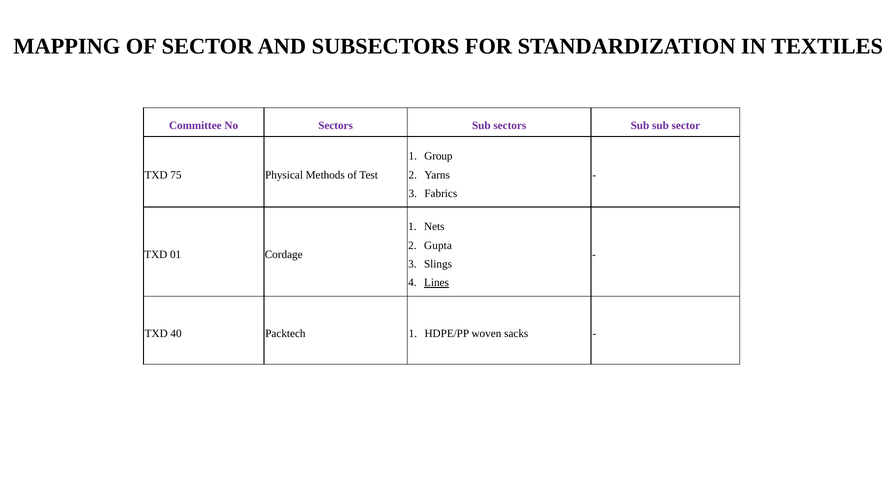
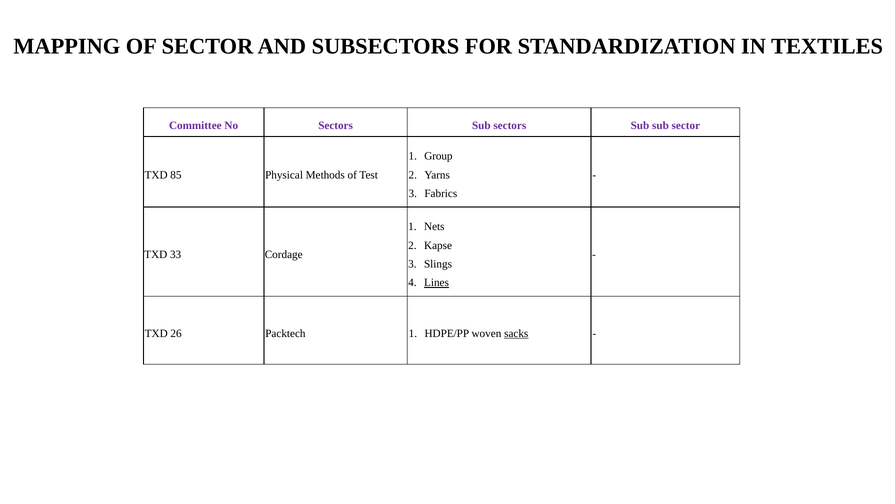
75: 75 -> 85 (176, 175)
Gupta: Gupta -> Kapse (438, 245)
01: 01 -> 33 (176, 254)
40: 40 -> 26 (176, 333)
sacks underline: none -> present (516, 333)
